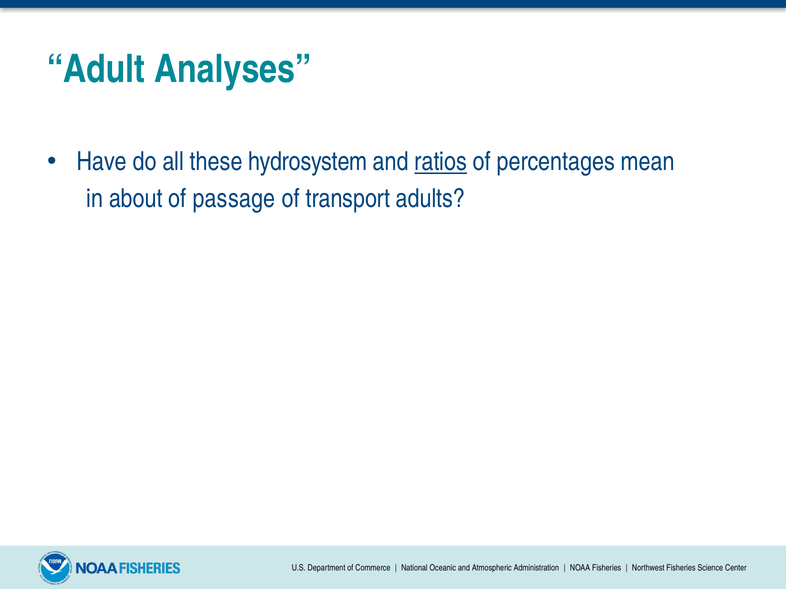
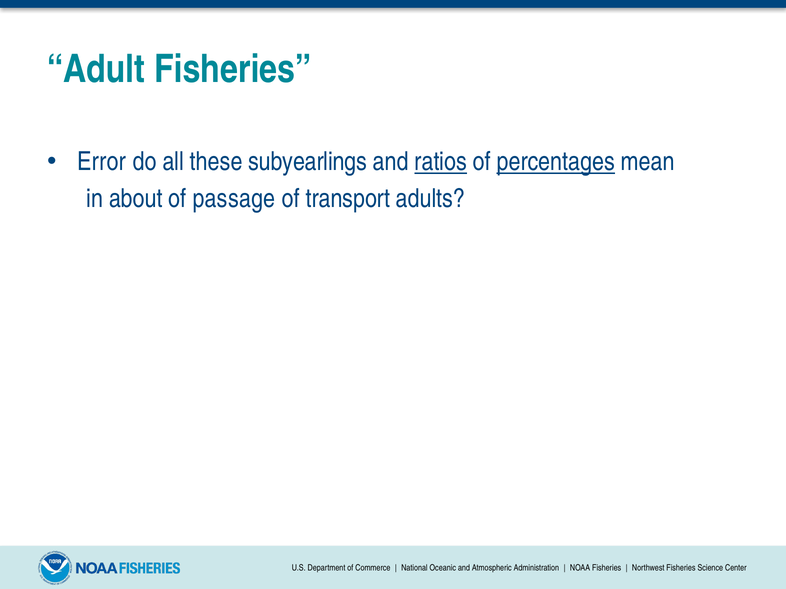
Adult Analyses: Analyses -> Fisheries (233, 70)
Have: Have -> Error (102, 162)
hydrosystem: hydrosystem -> subyearlings (308, 162)
percentages underline: none -> present (556, 162)
